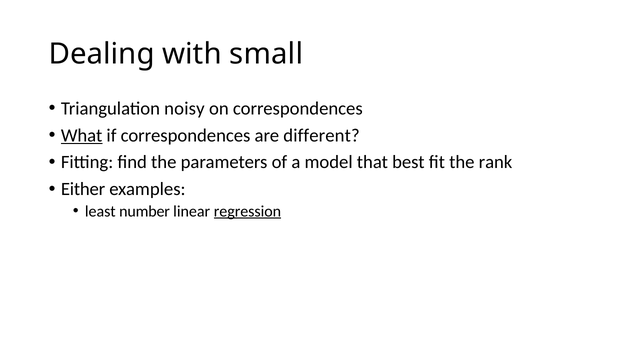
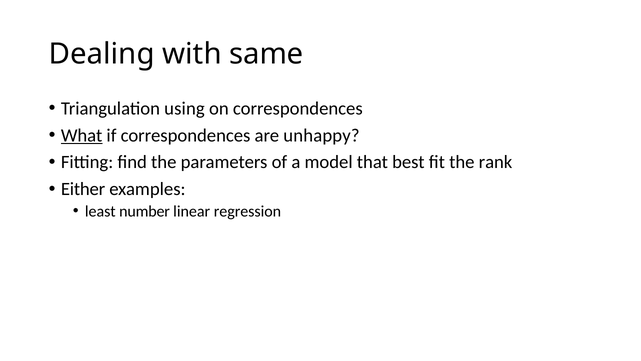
small: small -> same (266, 54)
noisy: noisy -> using (184, 108)
different: different -> unhappy (321, 135)
regression underline: present -> none (247, 211)
